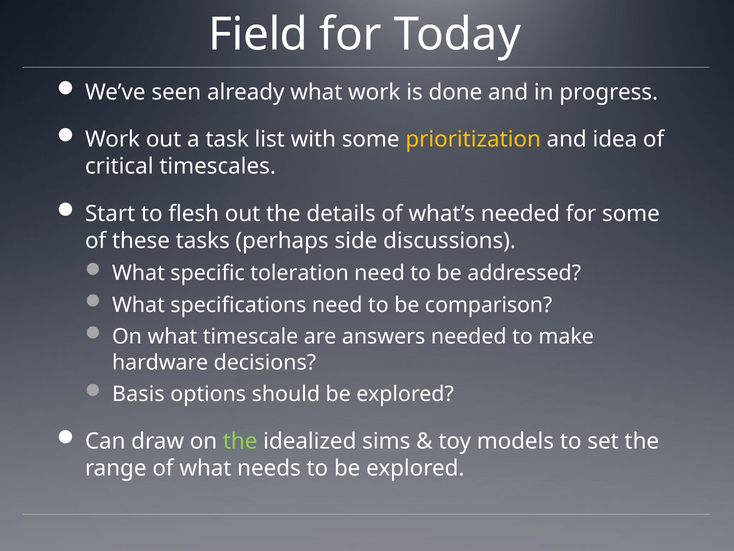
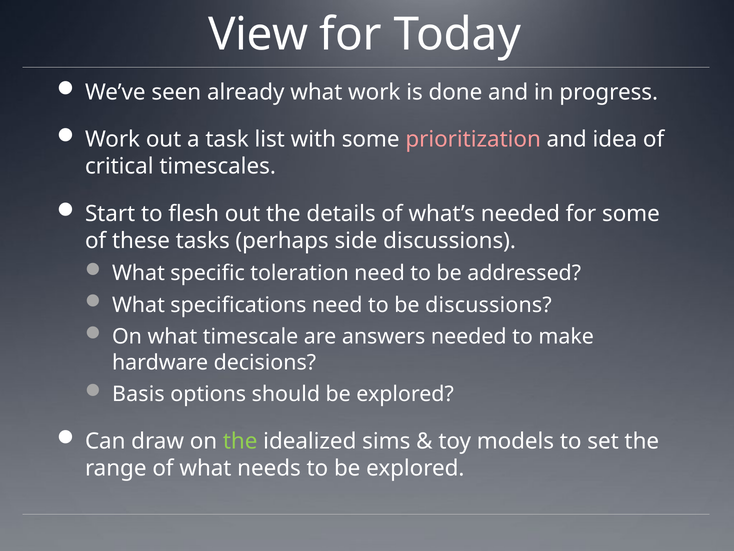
Field: Field -> View (258, 34)
prioritization colour: yellow -> pink (473, 139)
be comparison: comparison -> discussions (488, 305)
